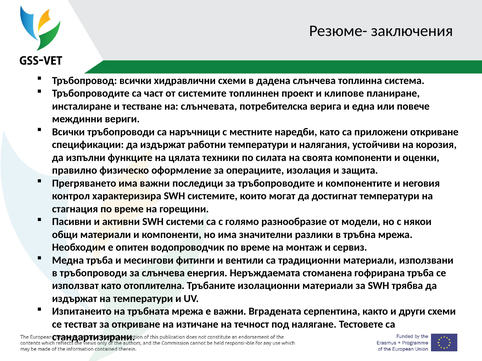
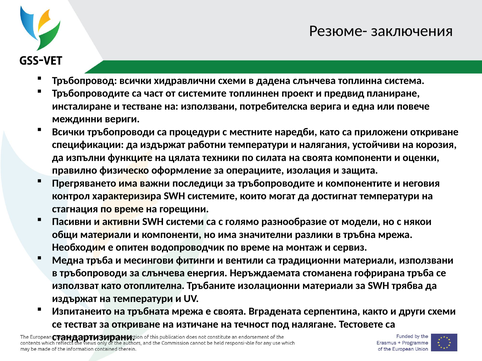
клипове: клипове -> предвид (344, 93)
на слънчевата: слънчевата -> използвани (209, 106)
наръчници: наръчници -> процедури (195, 132)
е важни: важни -> своята (230, 312)
